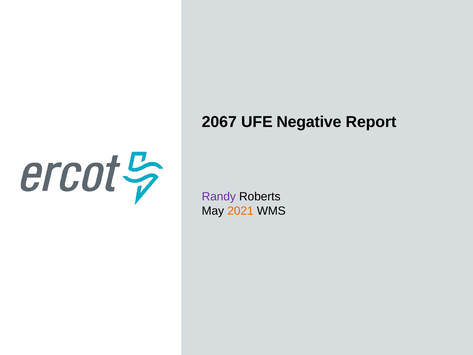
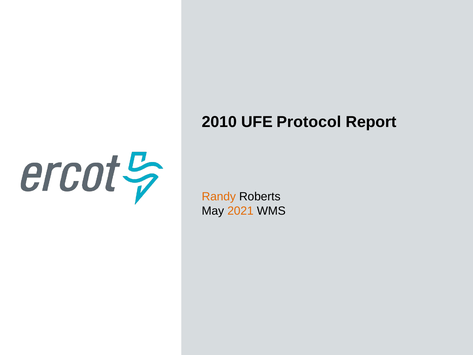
2067: 2067 -> 2010 (219, 122)
Negative: Negative -> Protocol (309, 122)
Randy colour: purple -> orange (219, 196)
